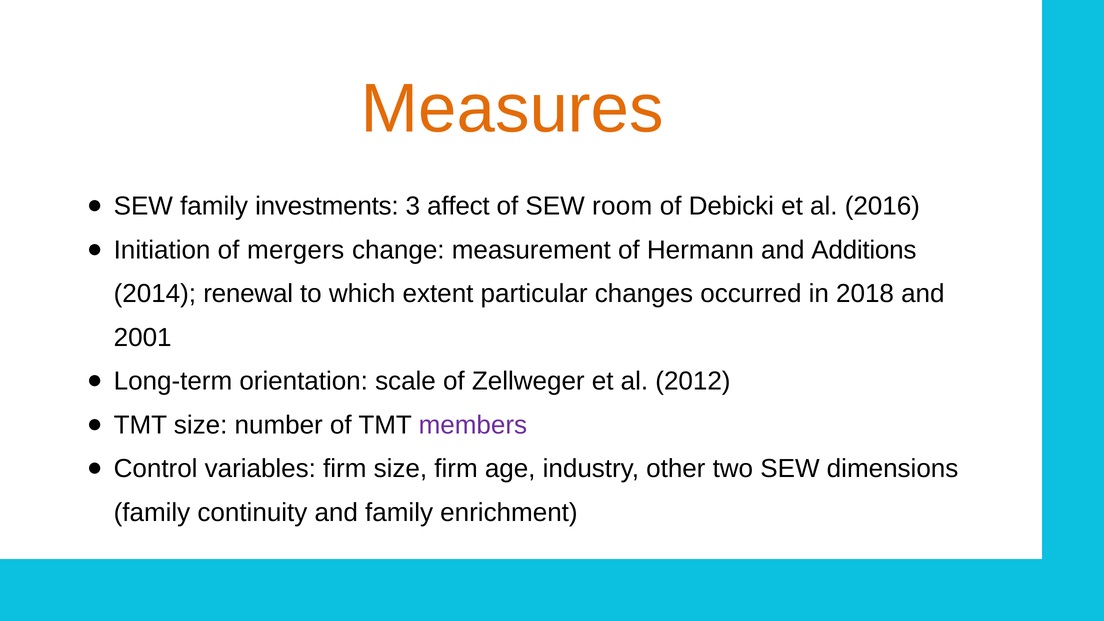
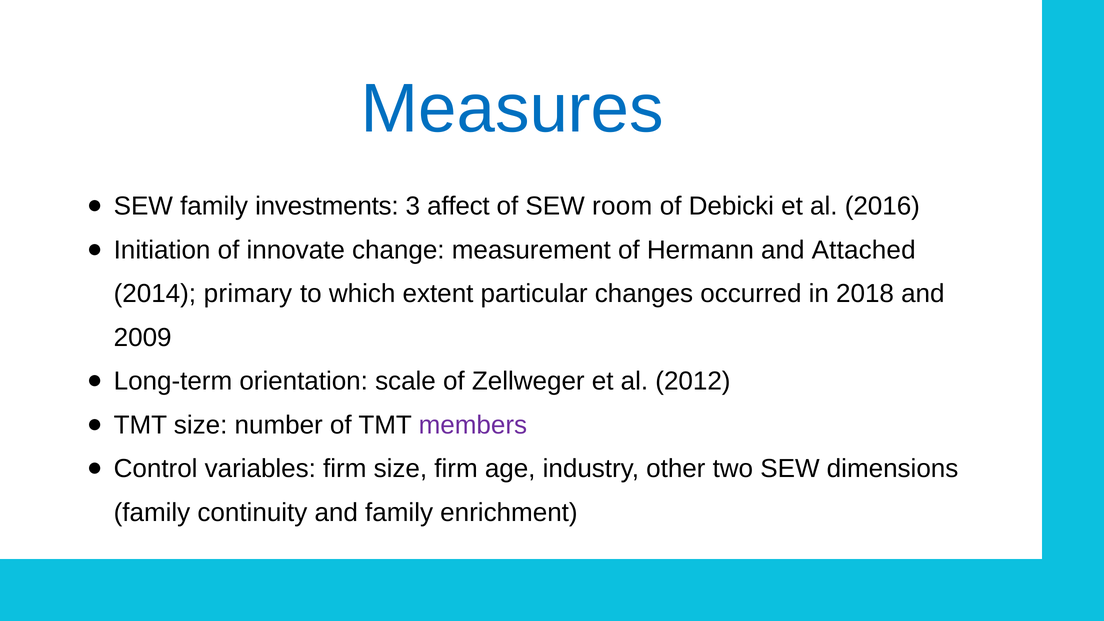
Measures colour: orange -> blue (512, 109)
mergers: mergers -> innovate (296, 250)
Additions: Additions -> Attached (864, 250)
renewal: renewal -> primary (248, 294)
2001: 2001 -> 2009 (143, 338)
